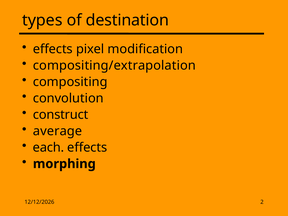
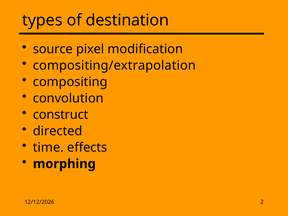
effects: effects -> source (53, 49)
average: average -> directed (58, 131)
each: each -> time (48, 147)
